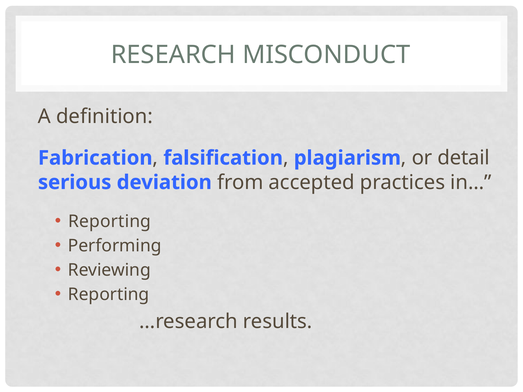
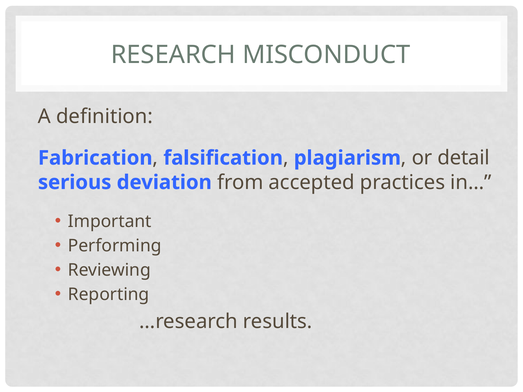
Reporting: Reporting -> Important (110, 222)
